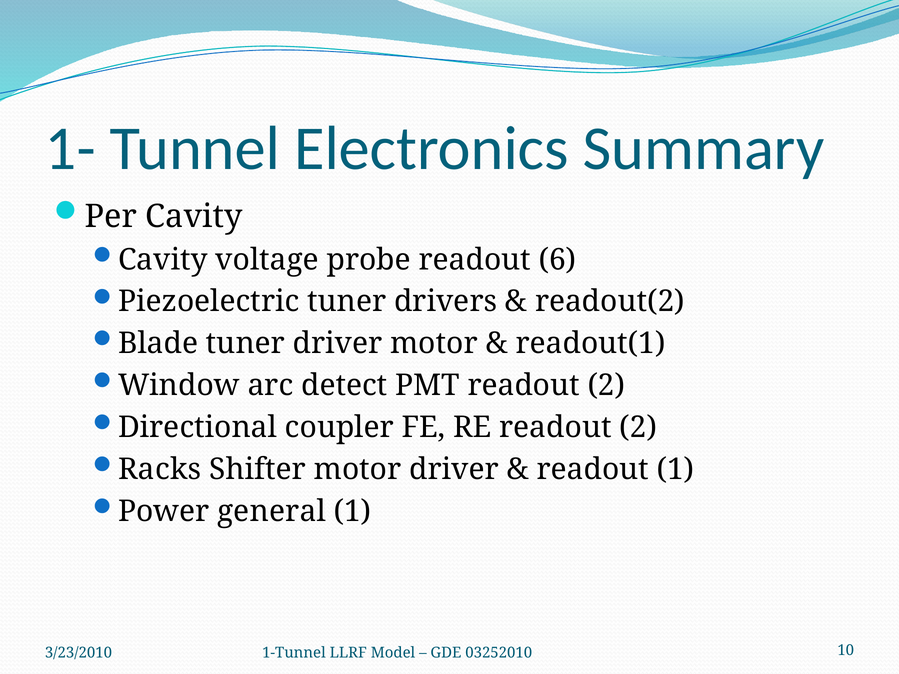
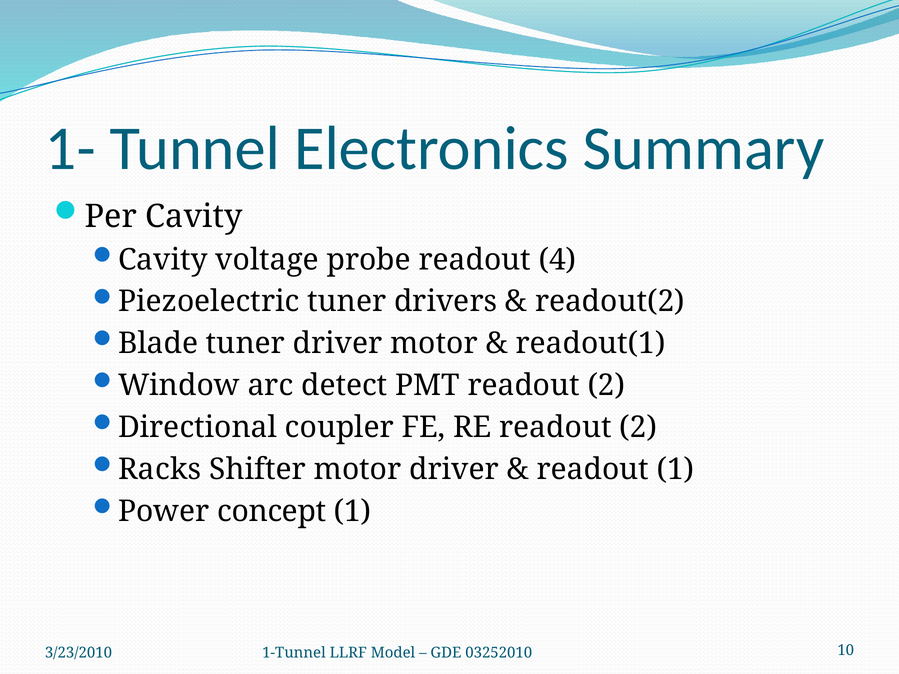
6: 6 -> 4 (558, 260)
general: general -> concept (272, 511)
